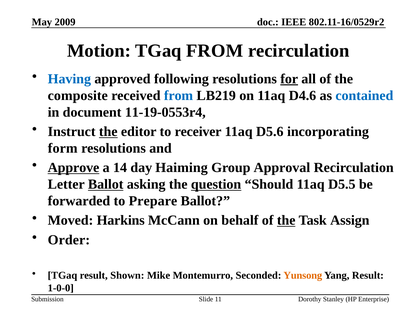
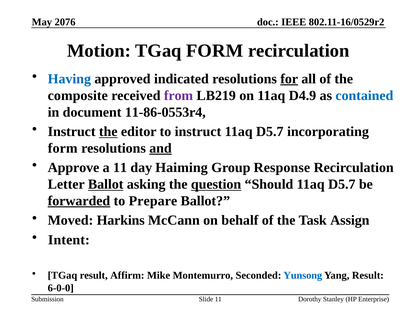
2009: 2009 -> 2076 (65, 22)
TGaq FROM: FROM -> FORM (215, 51)
following: following -> indicated (181, 79)
from colour: blue -> purple (179, 96)
D4.6: D4.6 -> D4.9 (303, 96)
11-19-0553r4: 11-19-0553r4 -> 11-86-0553r4 (165, 112)
to receiver: receiver -> instruct (198, 132)
D5.6: D5.6 -> D5.7 (270, 132)
and underline: none -> present (160, 149)
Approve underline: present -> none (73, 168)
a 14: 14 -> 11 (120, 168)
Approval: Approval -> Response (282, 168)
Should 11aq D5.5: D5.5 -> D5.7 (342, 185)
forwarded underline: none -> present (79, 201)
the underline: present -> none (286, 221)
Order: Order -> Intent (69, 240)
Shown: Shown -> Affirm (127, 276)
Yunsong colour: orange -> blue (303, 276)
1-0-0: 1-0-0 -> 6-0-0 (61, 289)
